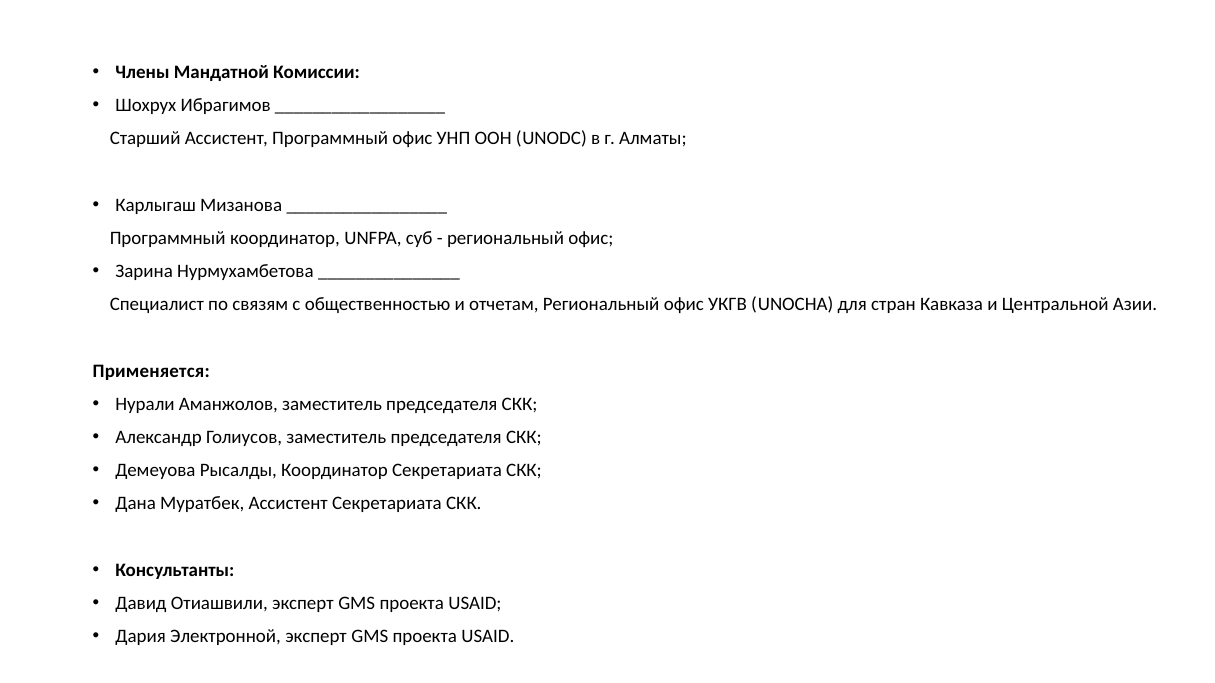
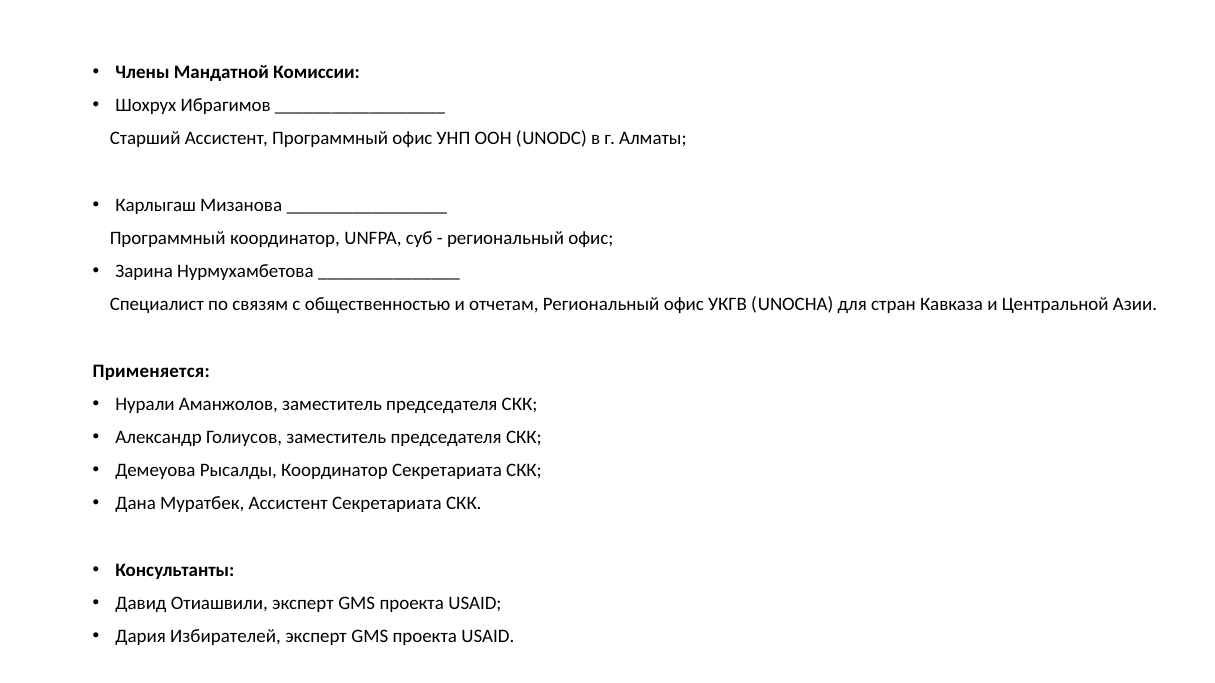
Электронной: Электронной -> Избирателей (226, 636)
